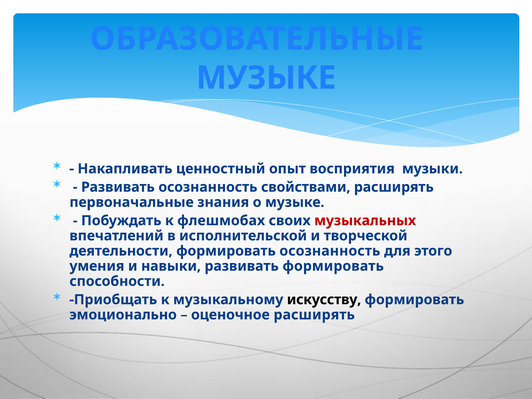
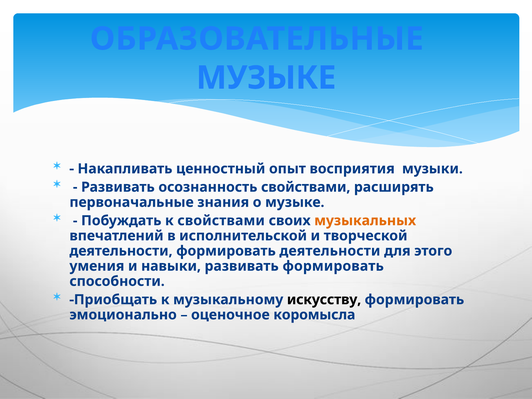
к флешмобах: флешмобах -> свойствами (221, 221)
музыкальных colour: red -> orange (365, 221)
формировать осознанность: осознанность -> деятельности (330, 251)
оценочное расширять: расширять -> коромысла (314, 315)
